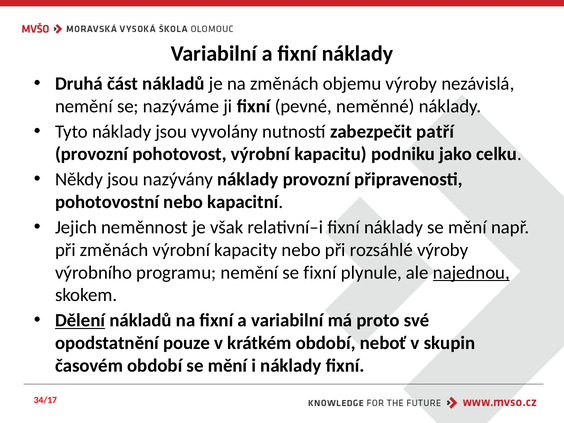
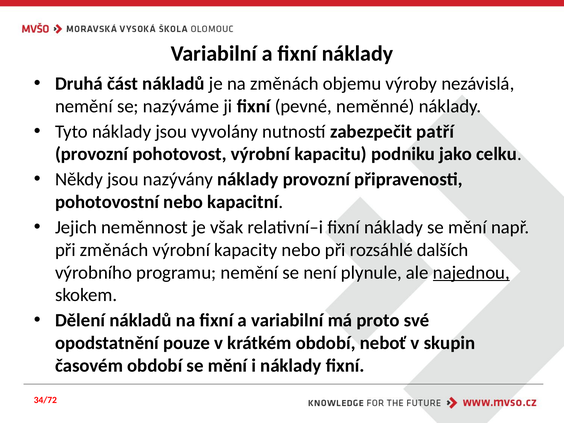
rozsáhlé výroby: výroby -> dalších (443, 250)
se fixní: fixní -> není (320, 273)
Dělení underline: present -> none (80, 320)
34/17: 34/17 -> 34/72 (45, 400)
